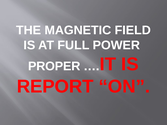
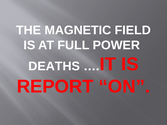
PROPER: PROPER -> DEATHS (54, 66)
